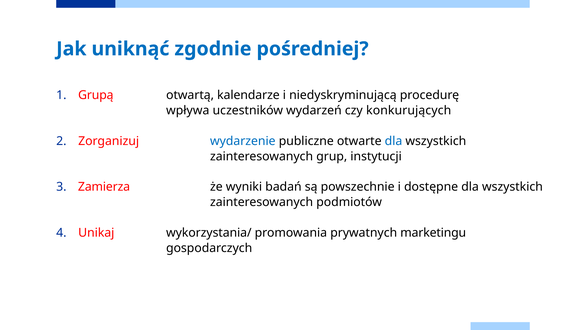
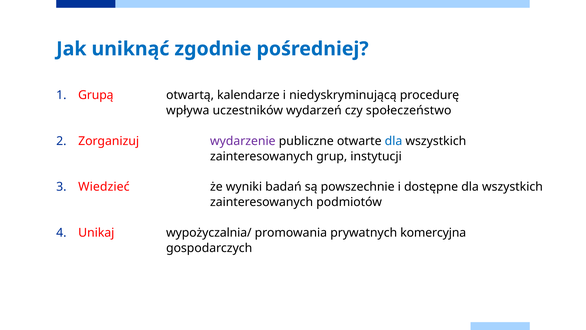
konkurujących: konkurujących -> społeczeństwo (409, 110)
wydarzenie colour: blue -> purple (243, 141)
Zamierza: Zamierza -> Wiedzieć (104, 187)
wykorzystania/: wykorzystania/ -> wypożyczalnia/ (209, 232)
marketingu: marketingu -> komercyjna (433, 232)
